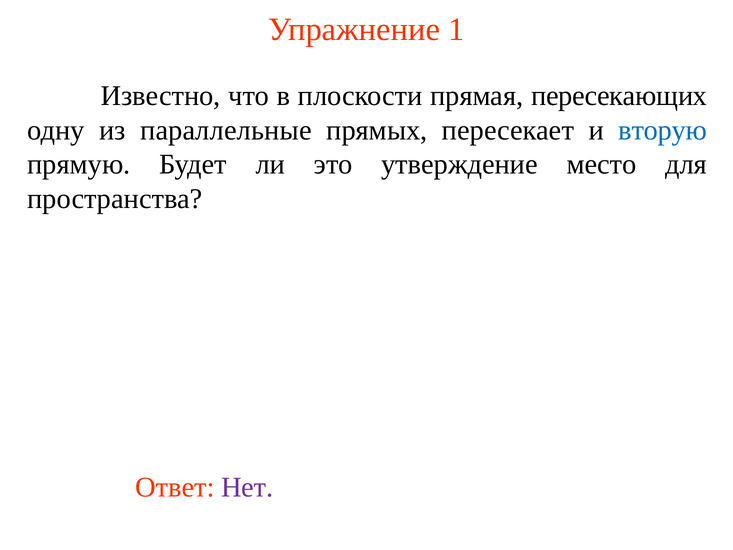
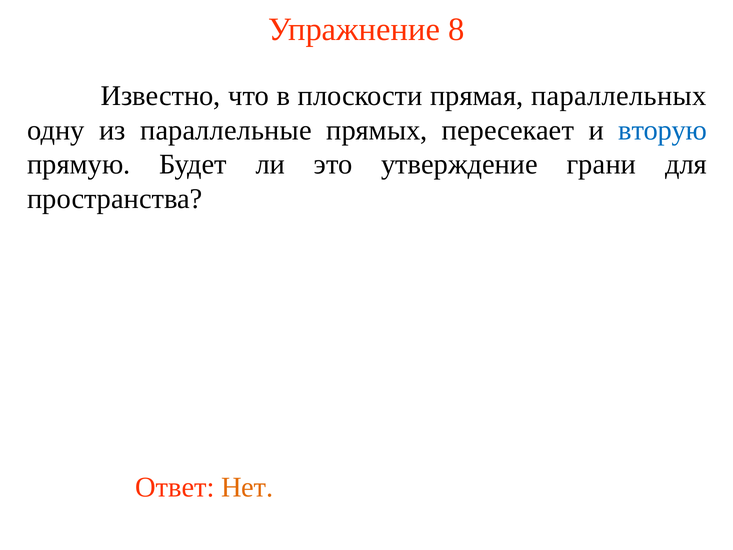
1: 1 -> 8 (456, 30)
пересекающих: пересекающих -> параллельных (619, 96)
место: место -> грани (601, 164)
Нет colour: purple -> orange (247, 487)
